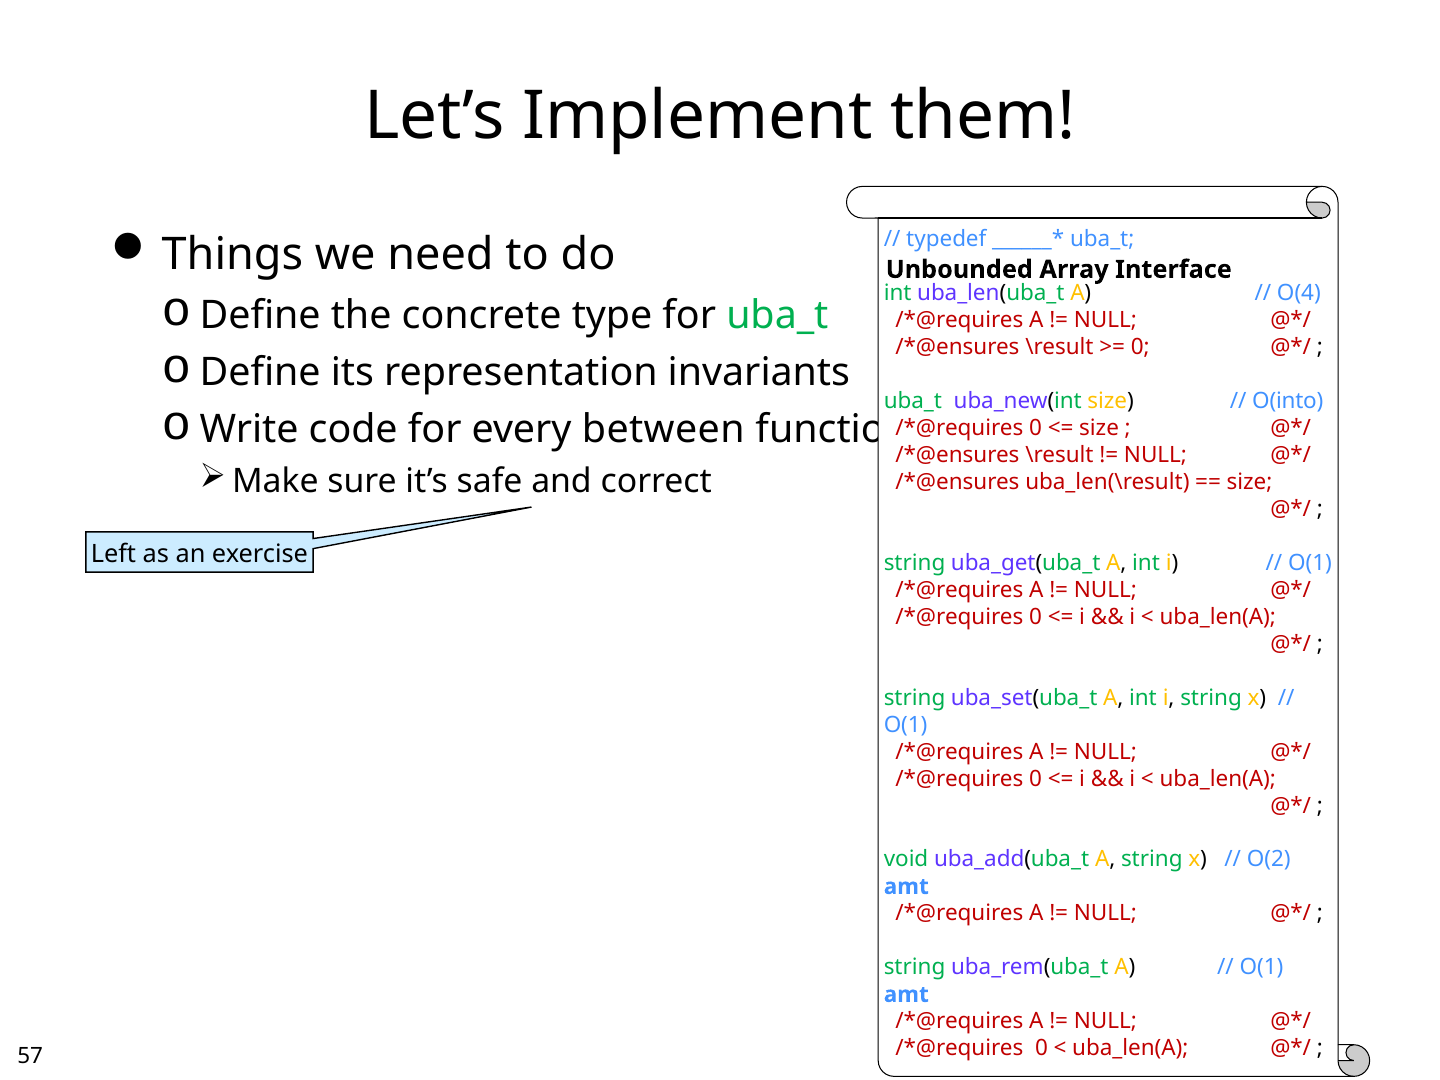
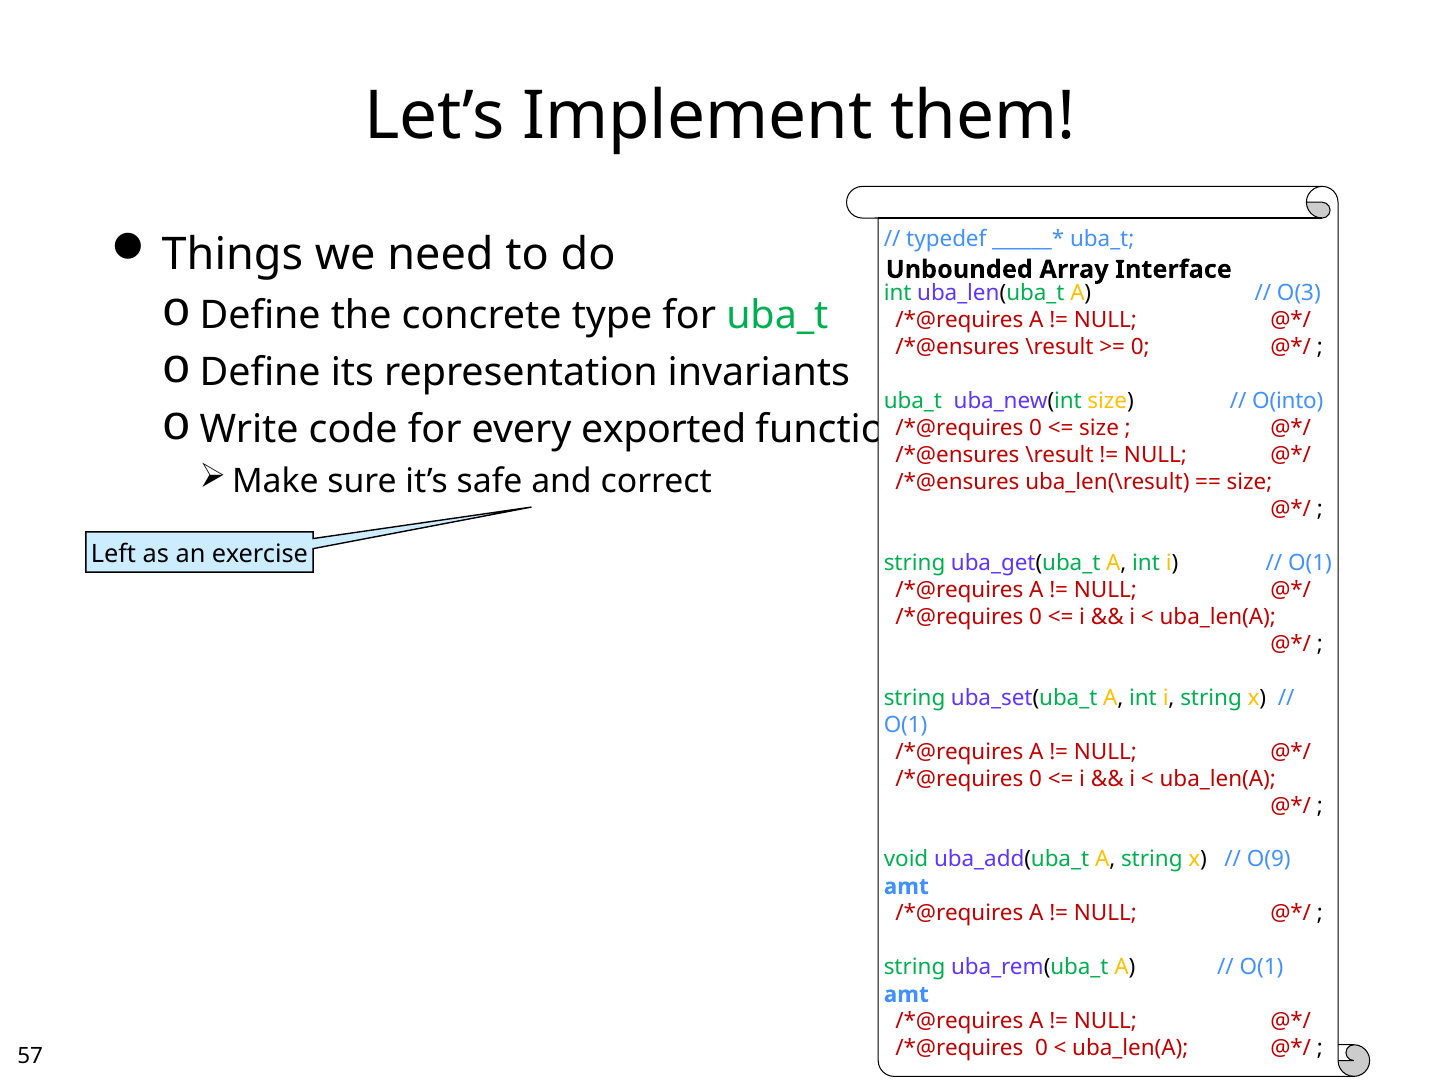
O(4: O(4 -> O(3 (1299, 293)
between: between -> exported (664, 429)
O(2: O(2 -> O(9 (1269, 860)
